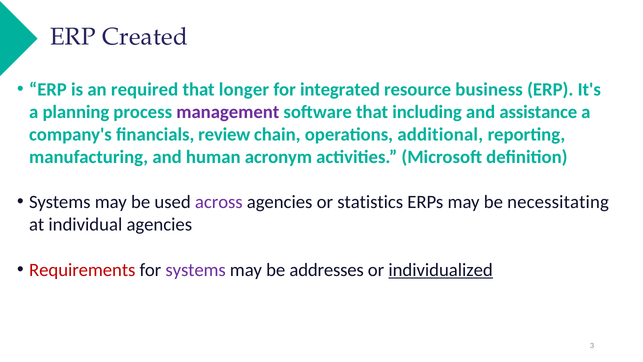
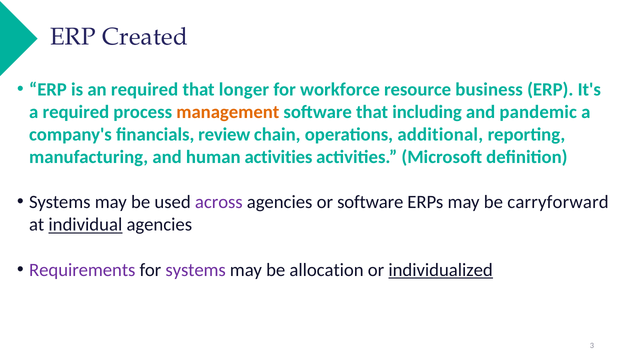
integrated: integrated -> workforce (340, 89)
a planning: planning -> required (76, 112)
management colour: purple -> orange (228, 112)
assistance: assistance -> pandemic (538, 112)
human acronym: acronym -> activities (278, 157)
or statistics: statistics -> software (370, 202)
necessitating: necessitating -> carryforward (558, 202)
individual underline: none -> present (85, 225)
Requirements colour: red -> purple (82, 270)
addresses: addresses -> allocation (327, 270)
